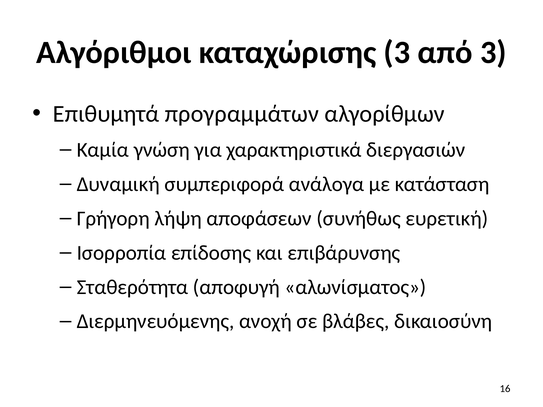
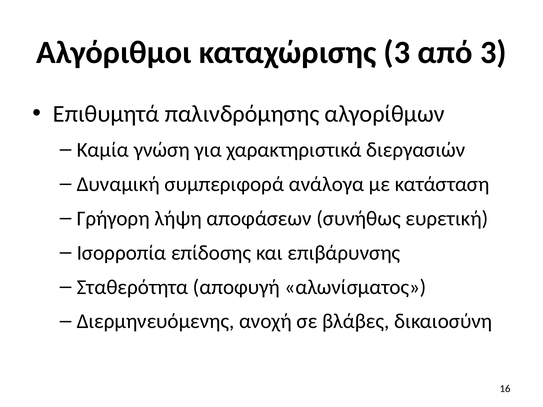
προγραμμάτων: προγραμμάτων -> παλινδρόμησης (242, 114)
